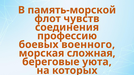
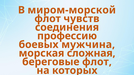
память-морской: память-морской -> миром-морской (72, 10)
военного: военного -> мужчина (88, 45)
береговые уюта: уюта -> флот (97, 62)
